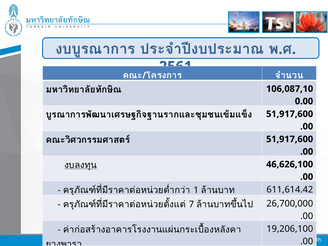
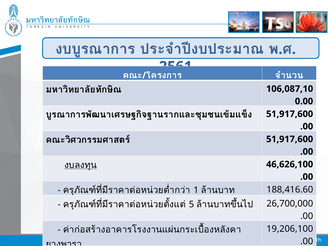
611,614.42: 611,614.42 -> 188,416.60 (290, 190)
7: 7 -> 5 (191, 204)
